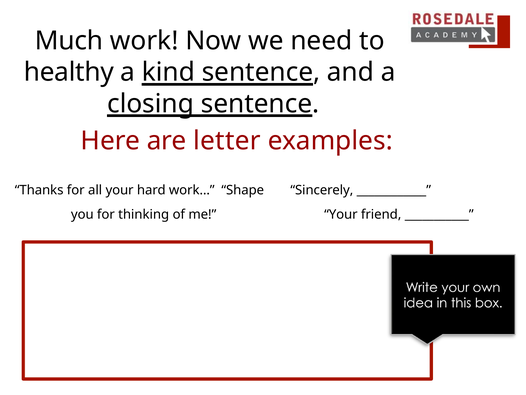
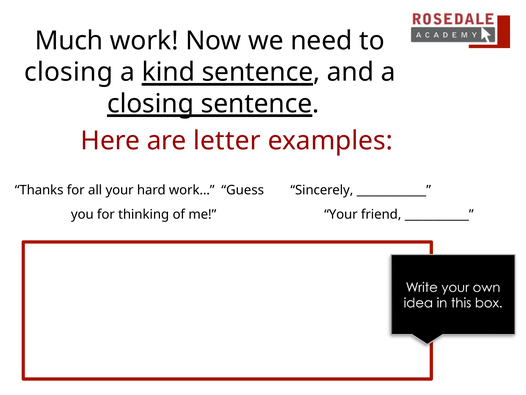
healthy: healthy -> closing (69, 72)
Shape: Shape -> Guess (243, 190)
